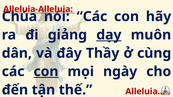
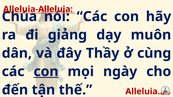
dạy underline: present -> none (109, 35)
